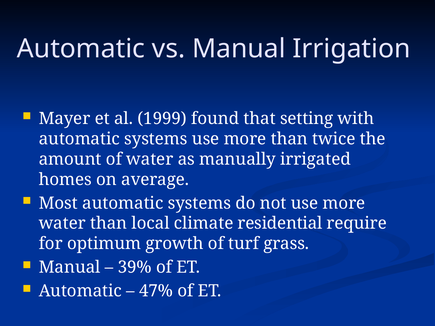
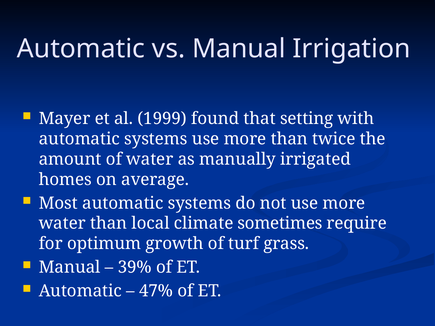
residential: residential -> sometimes (280, 224)
